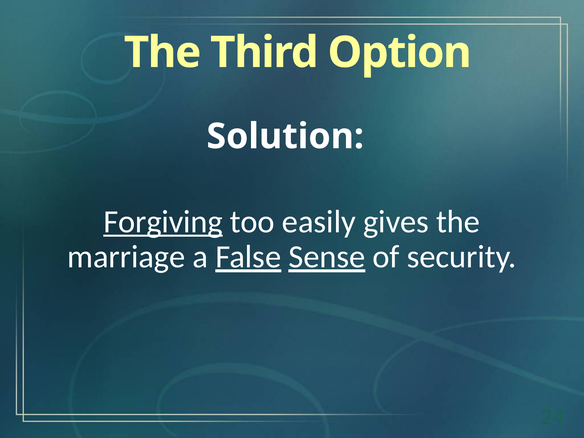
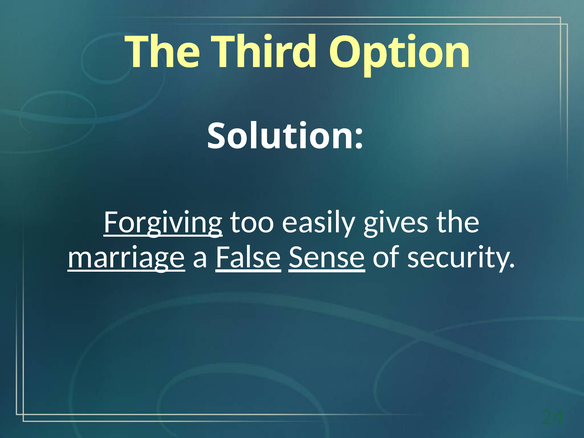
marriage underline: none -> present (126, 257)
